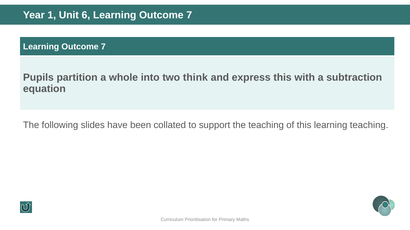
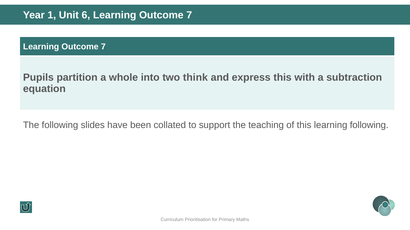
learning teaching: teaching -> following (369, 125)
